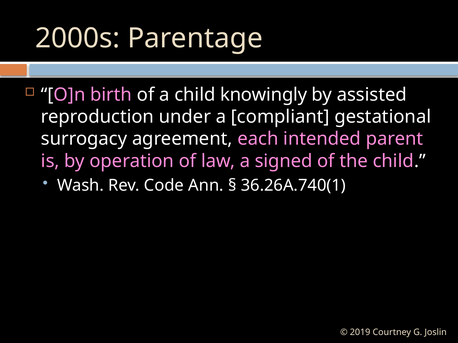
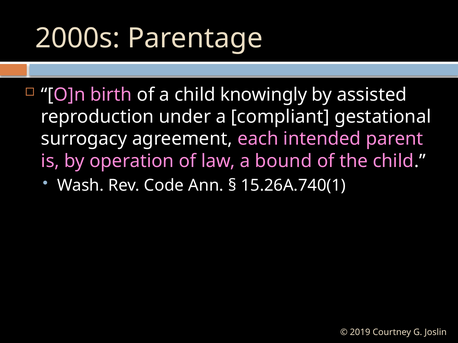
signed: signed -> bound (284, 161)
36.26A.740(1: 36.26A.740(1 -> 15.26A.740(1 (293, 186)
